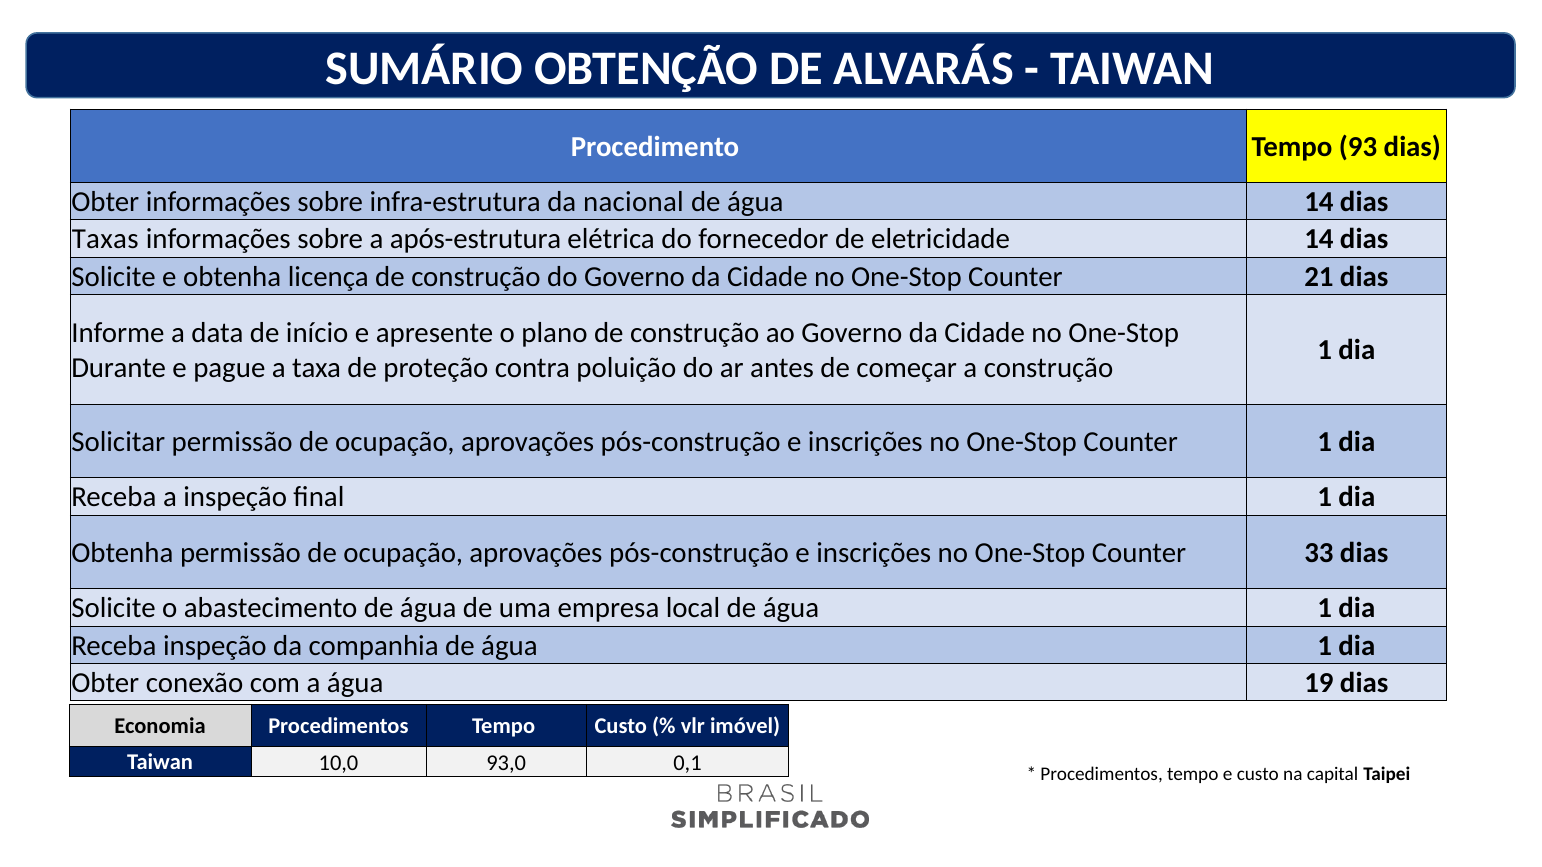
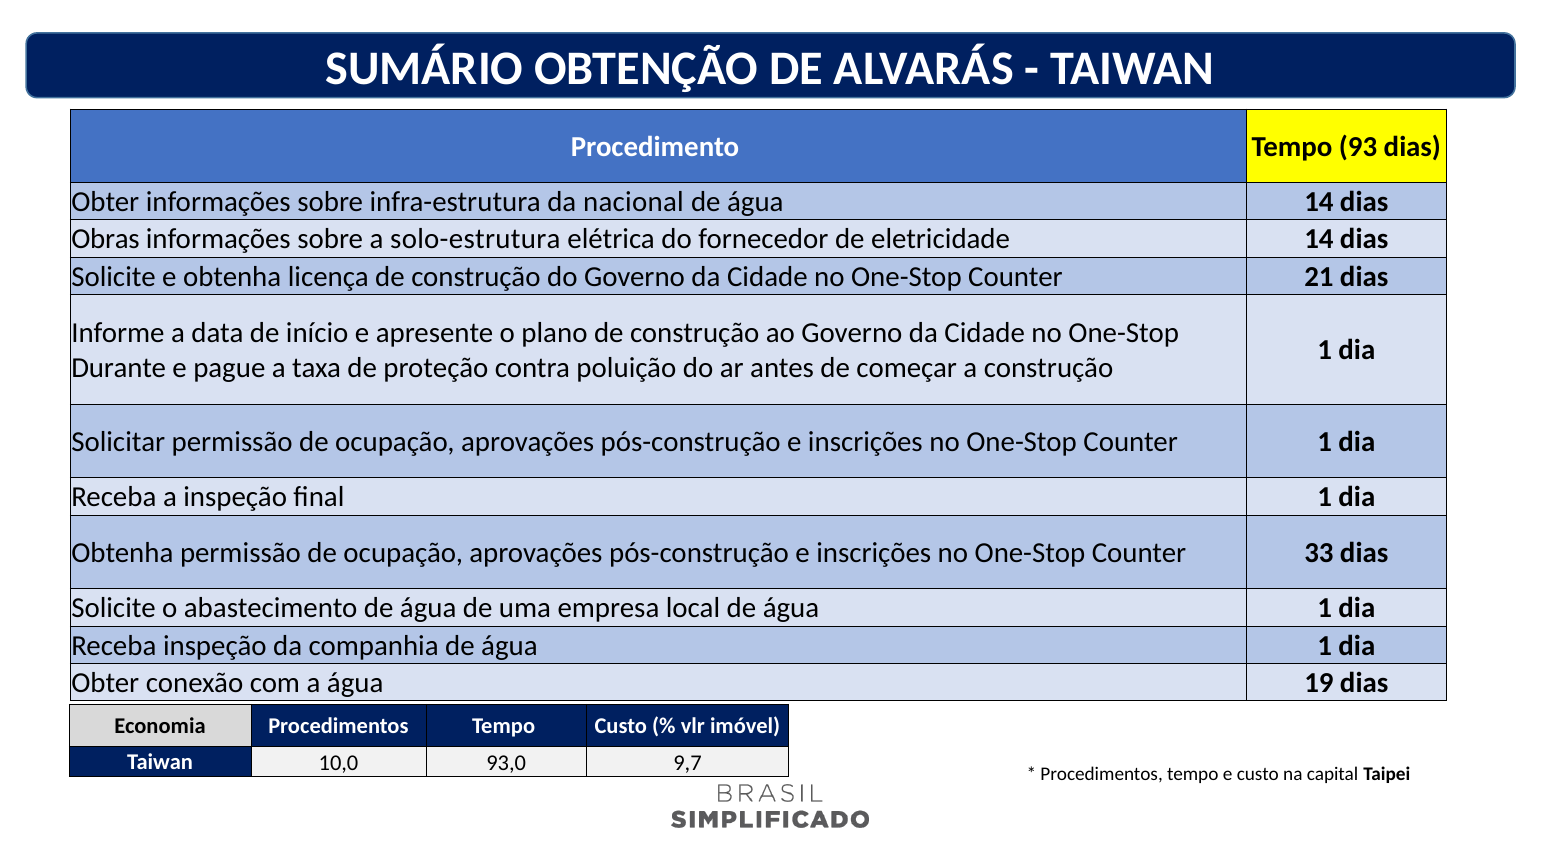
Taxas: Taxas -> Obras (105, 240)
após-estrutura: após-estrutura -> solo-estrutura (475, 240)
0,1: 0,1 -> 9,7 (687, 763)
